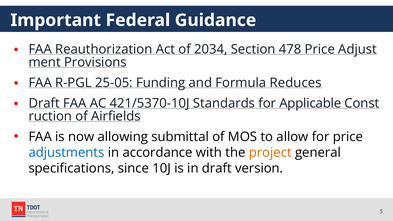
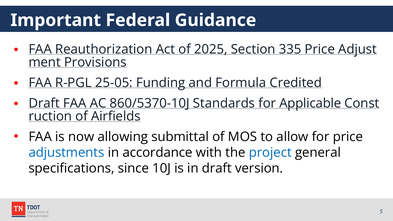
2034: 2034 -> 2025 (211, 49)
478: 478 -> 335 (290, 49)
Reduces: Reduces -> Credited (296, 83)
421/5370-10J: 421/5370-10J -> 860/5370-10J (150, 103)
project colour: orange -> blue (270, 153)
